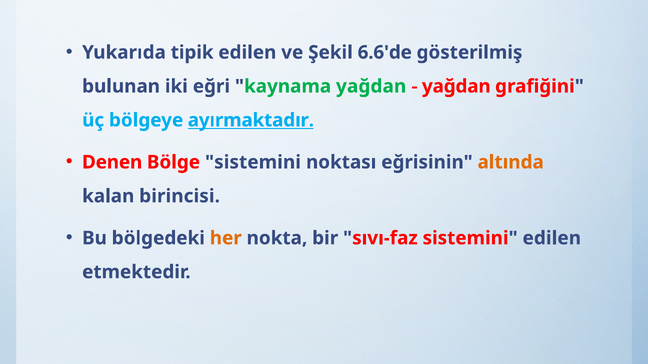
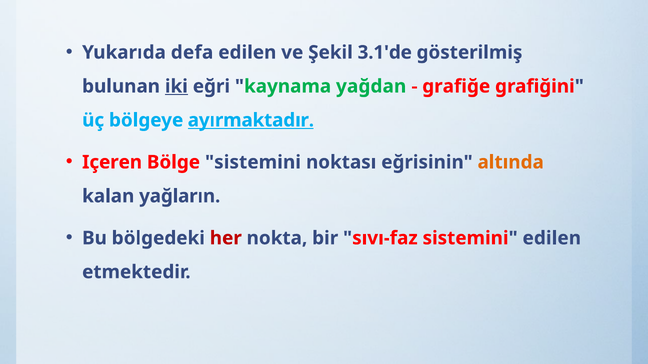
tipik: tipik -> defa (192, 53)
6.6'de: 6.6'de -> 3.1'de (385, 53)
iki underline: none -> present (176, 86)
yağdan: yağdan -> grafiğe (456, 86)
Denen: Denen -> Içeren (112, 162)
birincisi: birincisi -> yağların (180, 196)
her colour: orange -> red (226, 238)
